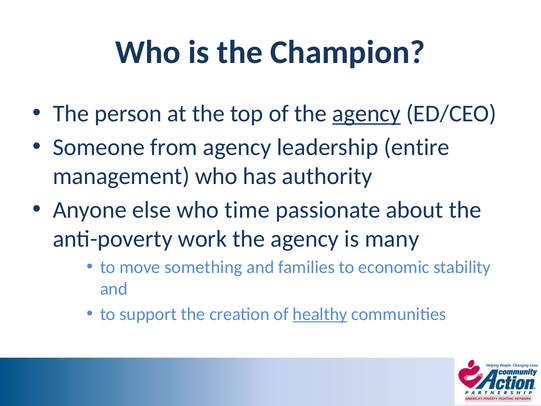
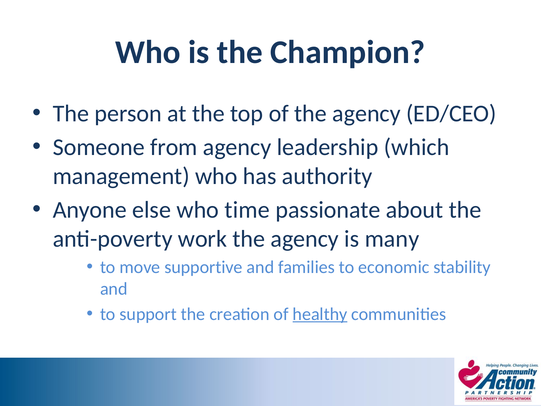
agency underline: present -> none (366, 114)
entire: entire -> which (417, 147)
something: something -> supportive (203, 267)
